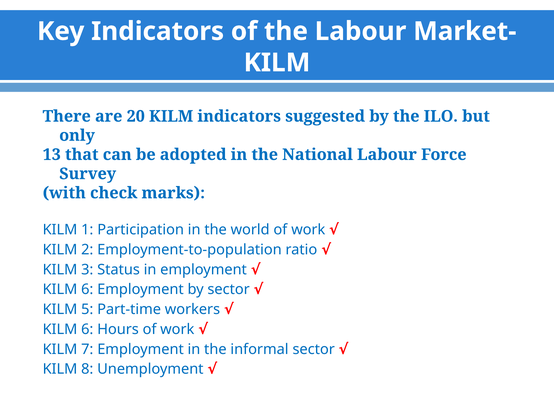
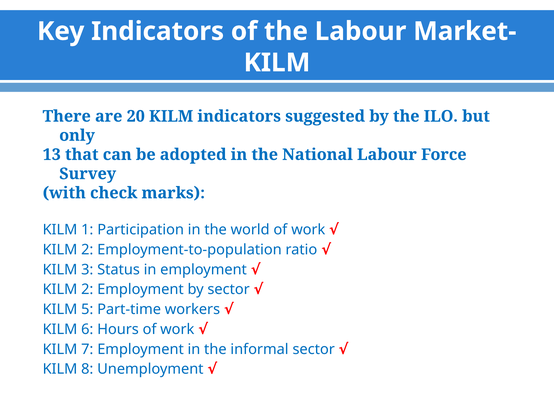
6: 6 -> 2 (87, 290)
